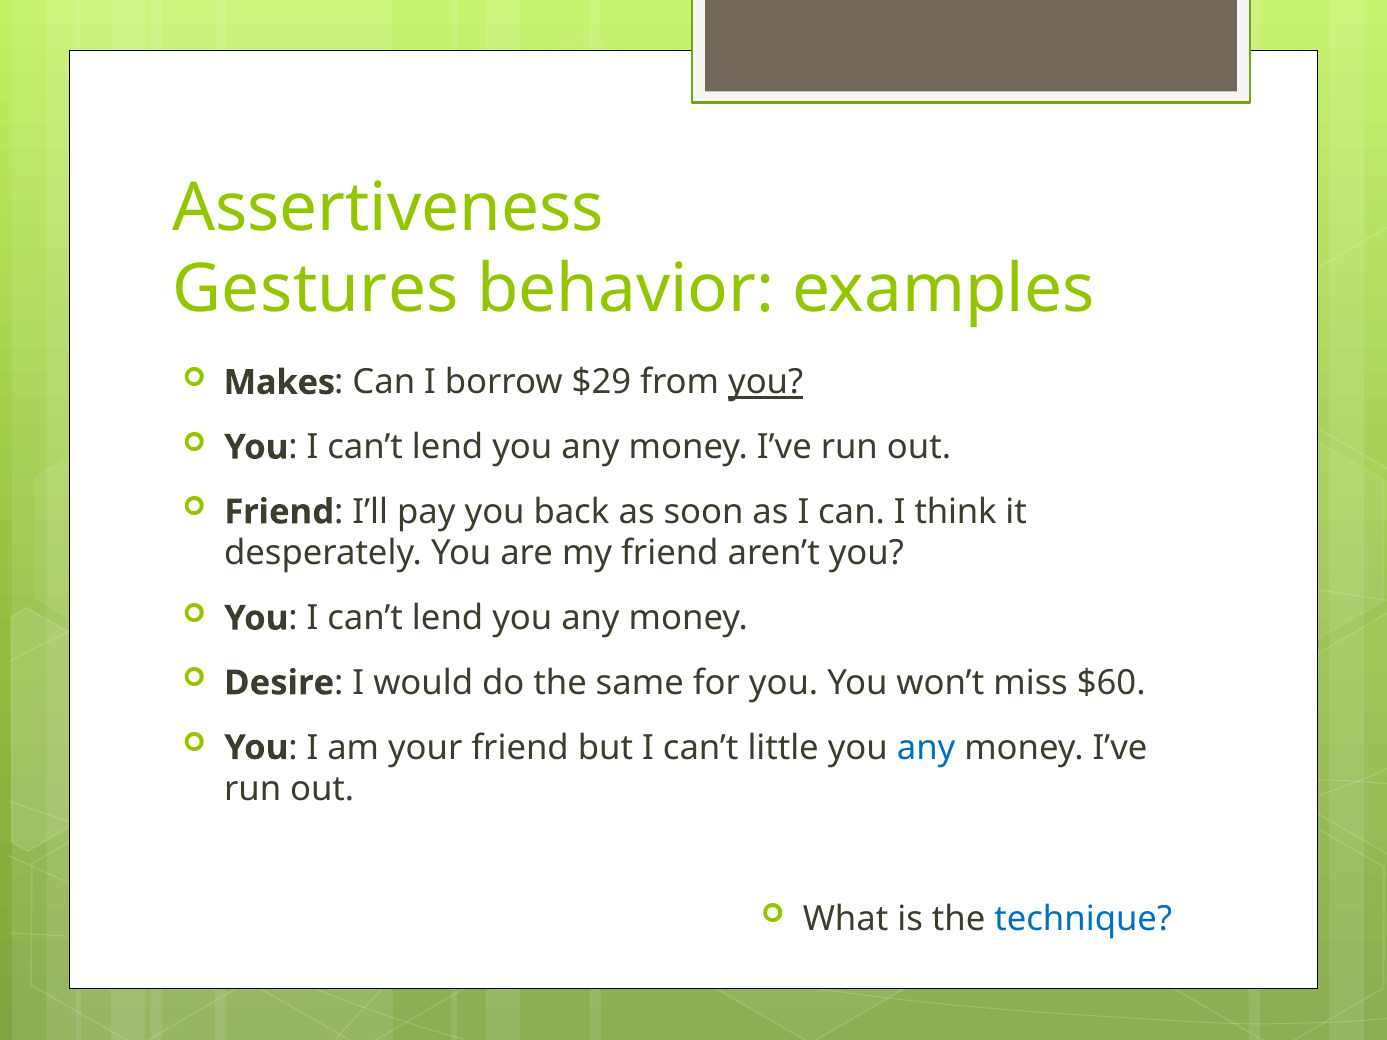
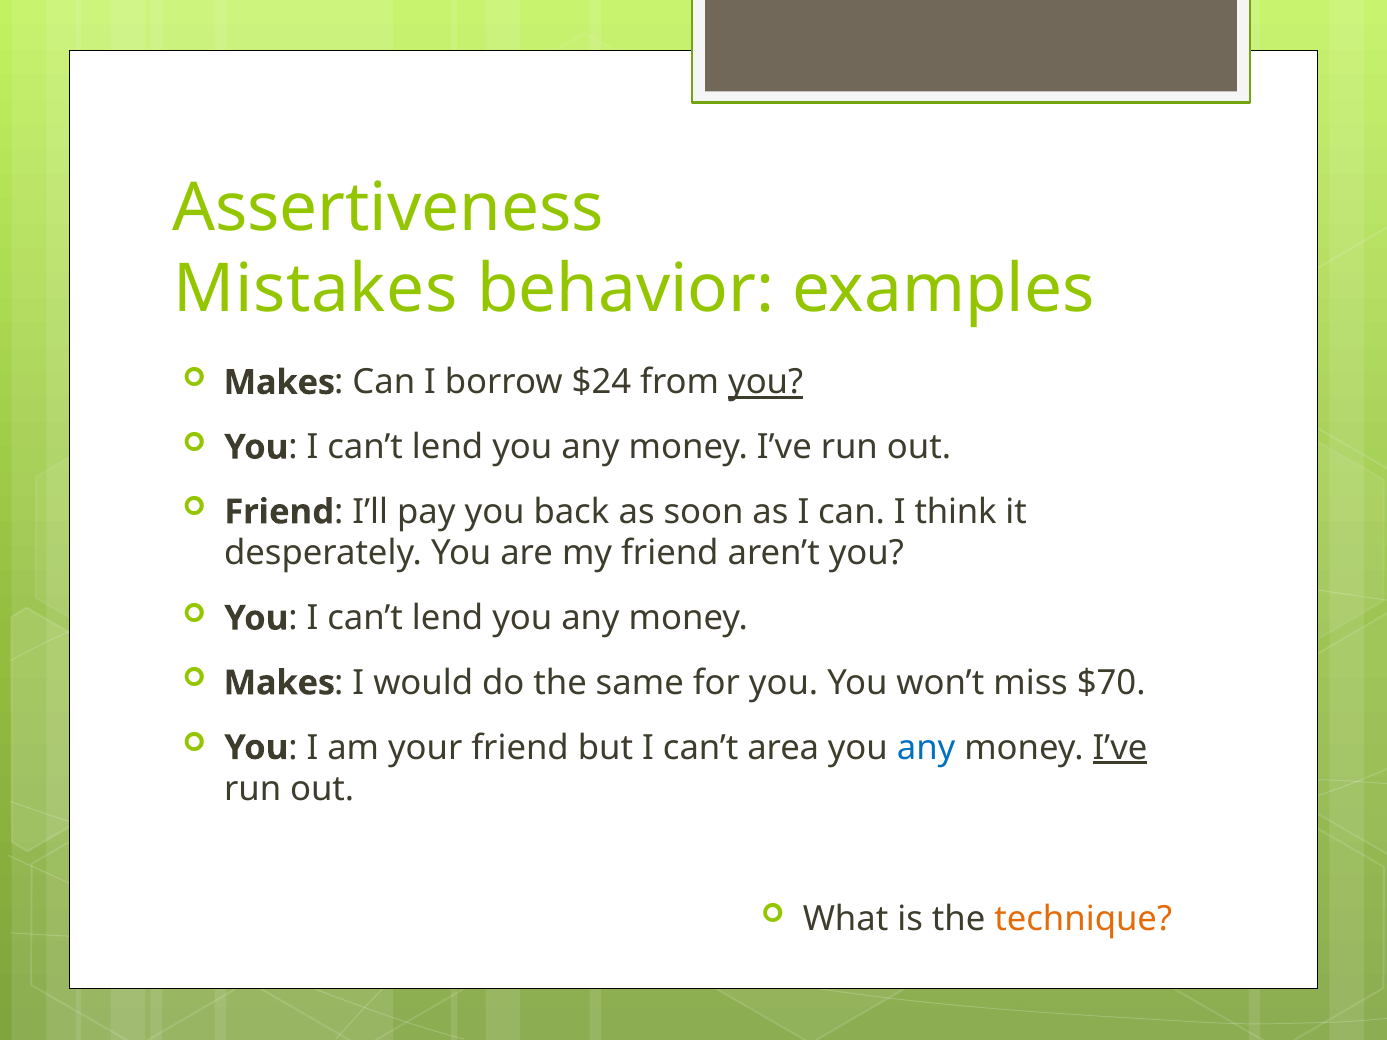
Gestures: Gestures -> Mistakes (316, 289)
$29: $29 -> $24 (601, 383)
Desire: Desire -> Makes (279, 683)
$60: $60 -> $70 (1111, 683)
little: little -> area (783, 748)
I’ve underline: none -> present (1120, 748)
technique colour: blue -> orange (1083, 919)
